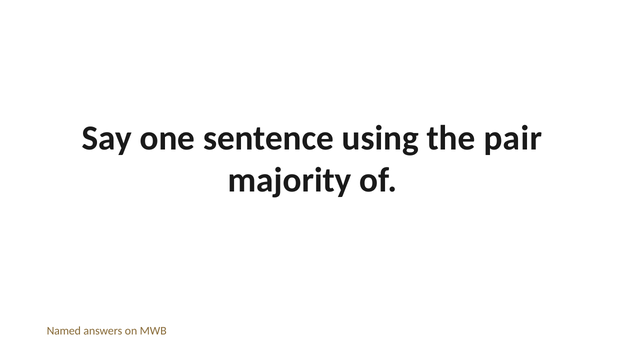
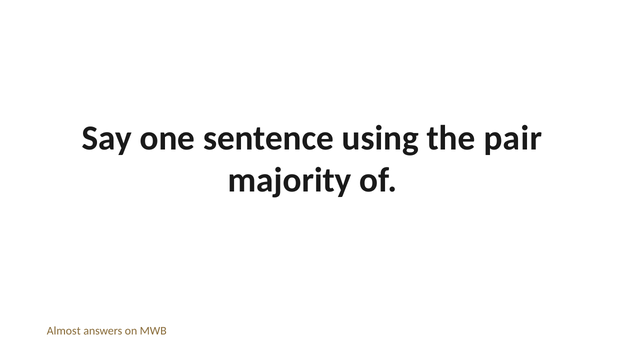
Named: Named -> Almost (64, 331)
